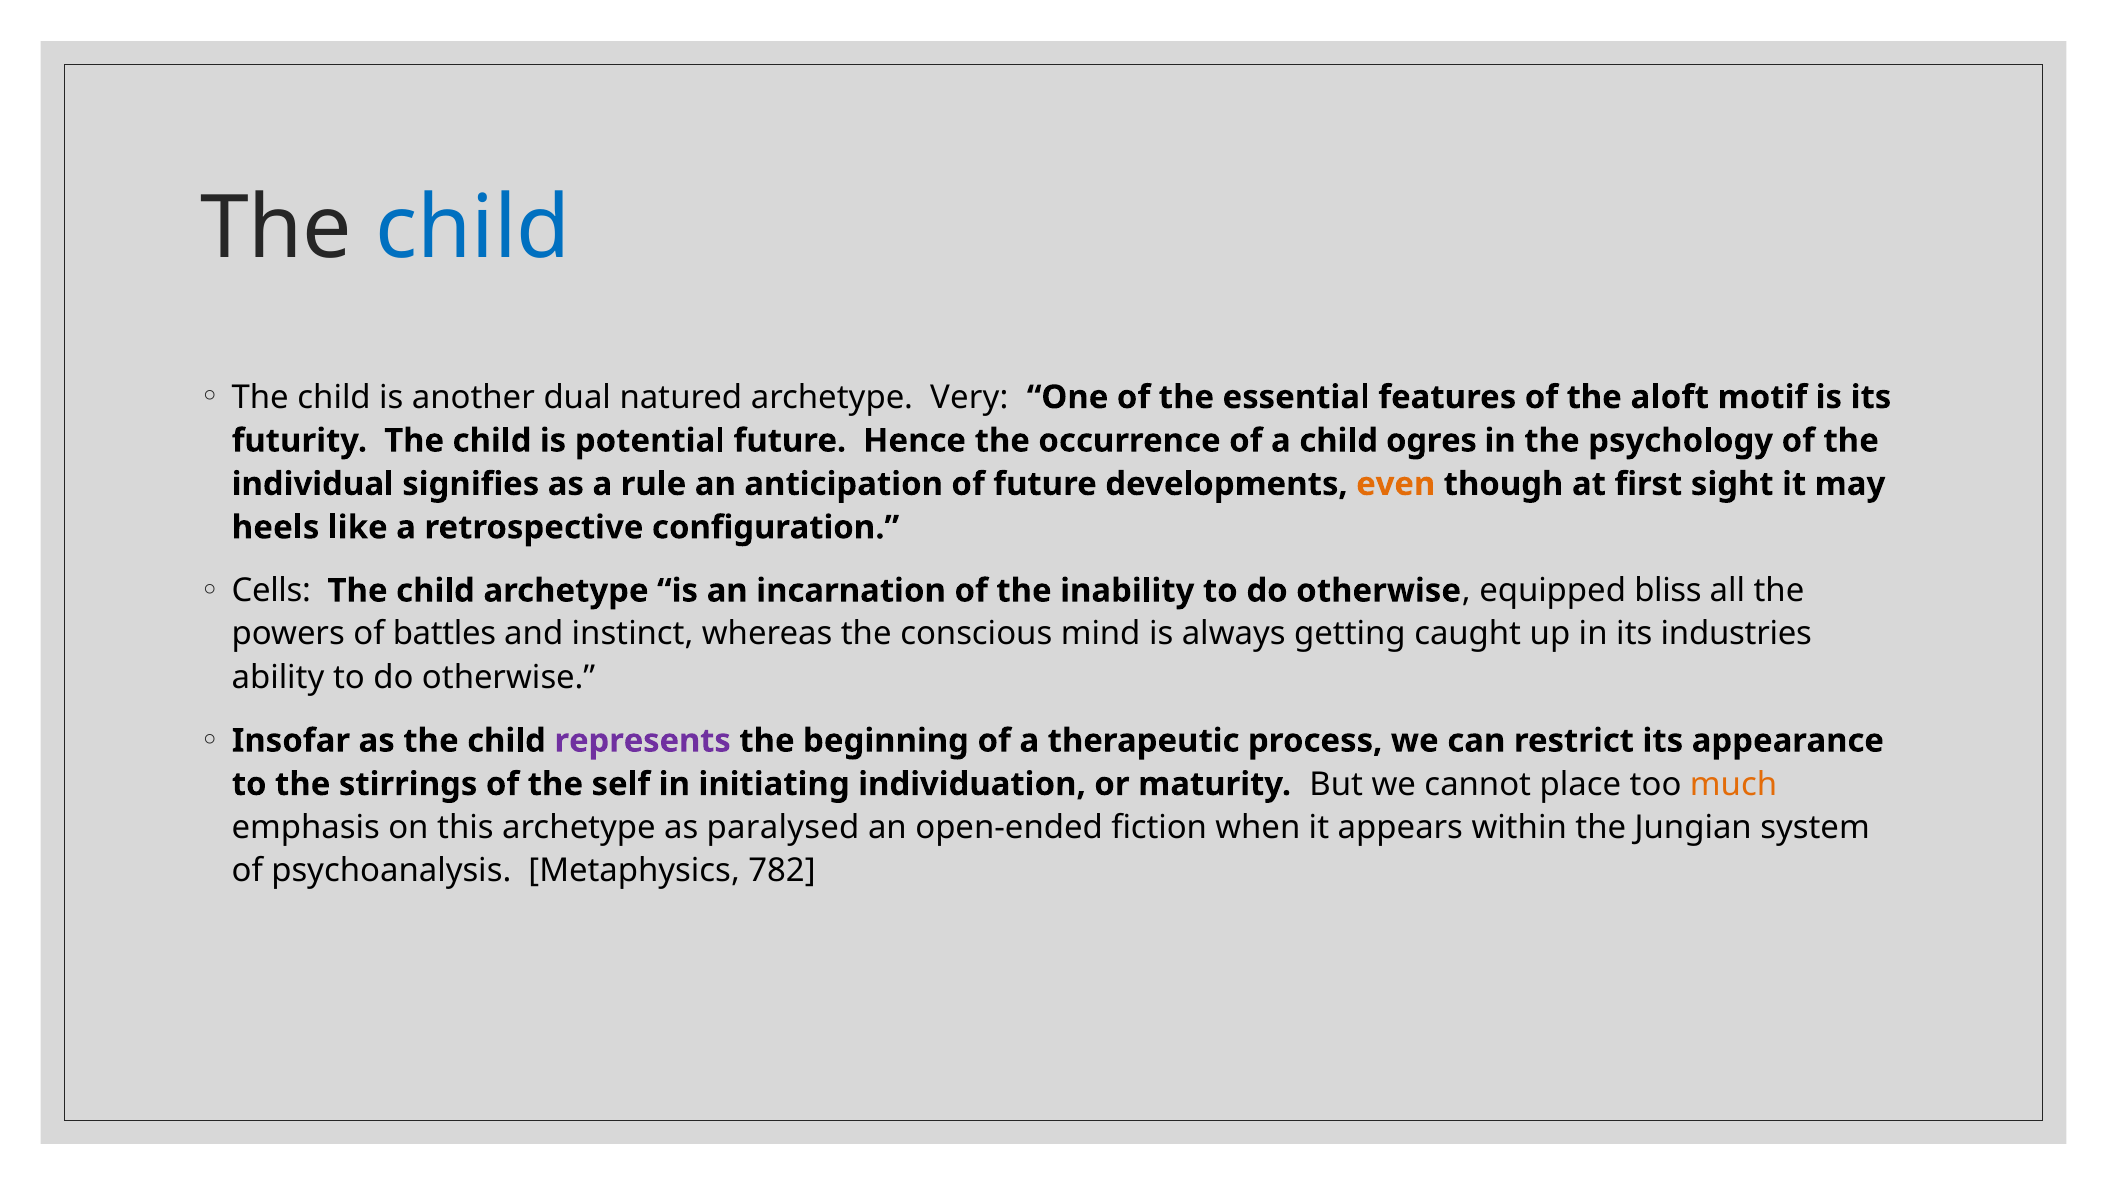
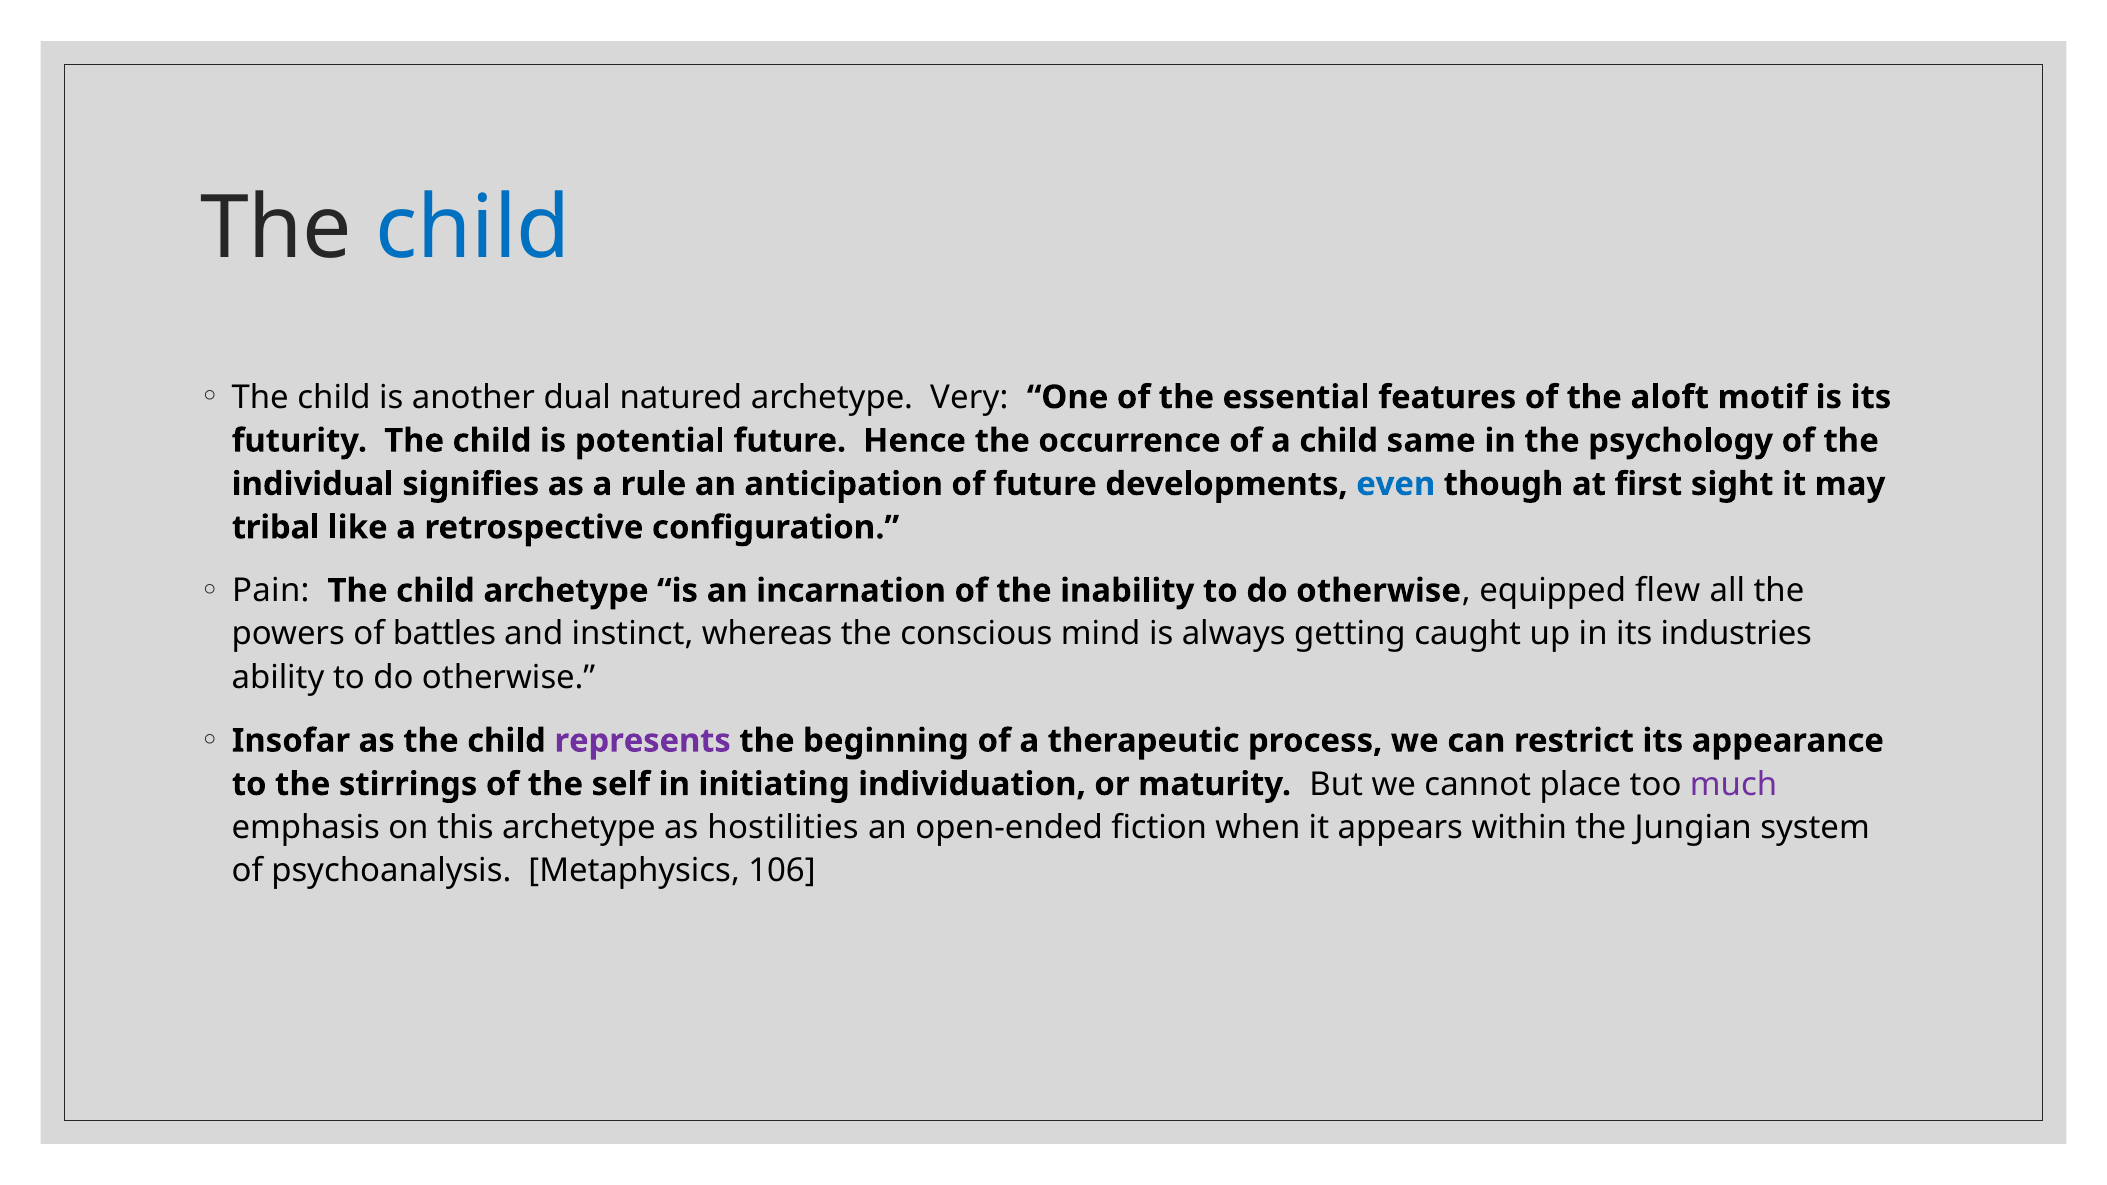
ogres: ogres -> same (1431, 441)
even colour: orange -> blue (1396, 484)
heels: heels -> tribal (276, 528)
Cells: Cells -> Pain (271, 591)
bliss: bliss -> flew (1668, 591)
much colour: orange -> purple (1734, 784)
paralysed: paralysed -> hostilities (783, 828)
782: 782 -> 106 (782, 871)
